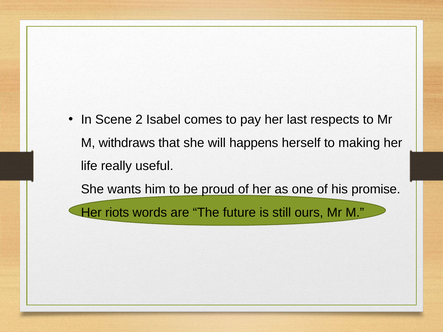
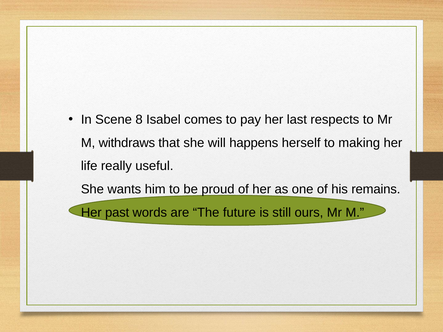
2: 2 -> 8 (139, 120)
promise: promise -> remains (376, 189)
riots: riots -> past (117, 213)
